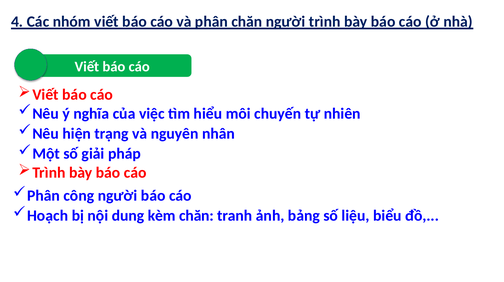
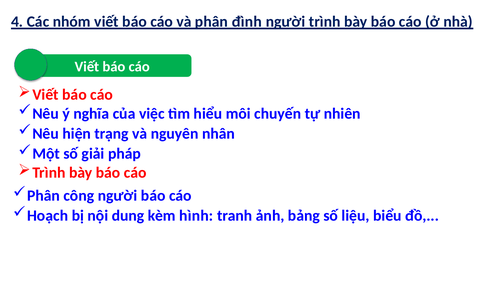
phân chăn: chăn -> đình (247, 22)
kèm chăn: chăn -> hình (196, 216)
